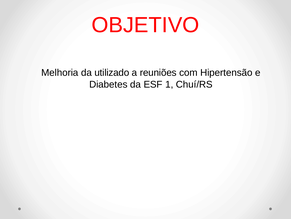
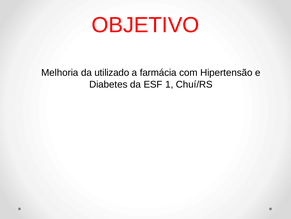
reuniões: reuniões -> farmácia (158, 72)
